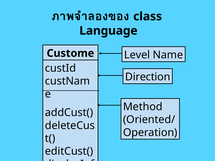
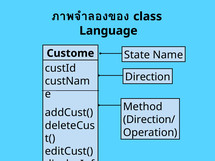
Level: Level -> State (137, 55)
Oriented/: Oriented/ -> Direction/ (149, 120)
